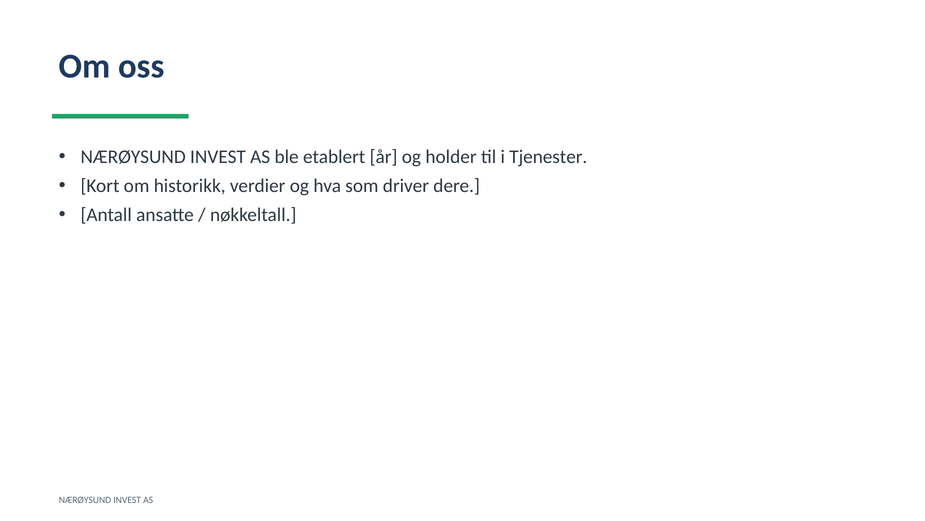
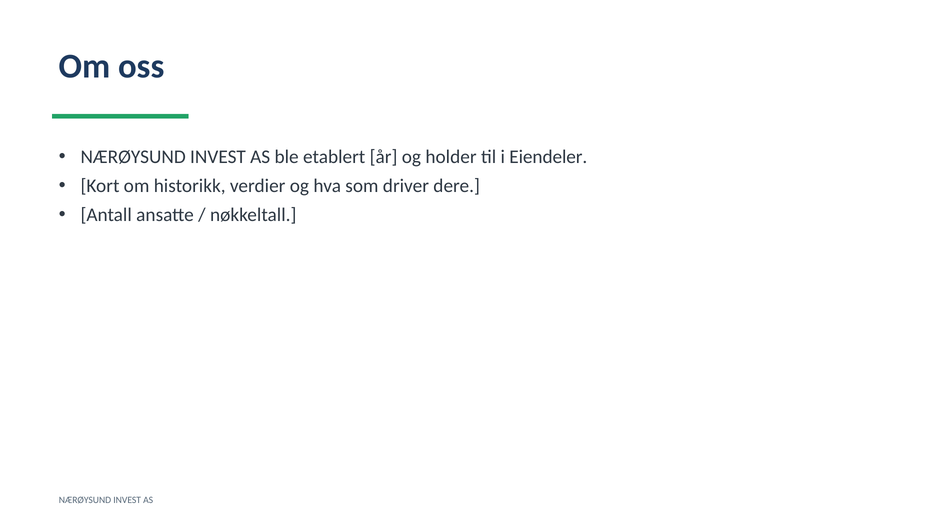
Tjenester: Tjenester -> Eiendeler (548, 157)
